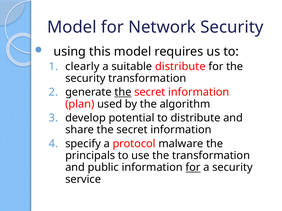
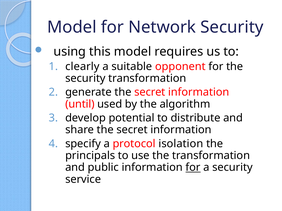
suitable distribute: distribute -> opponent (180, 67)
the underline: present -> none (123, 92)
plan: plan -> until (80, 104)
malware: malware -> isolation (181, 144)
